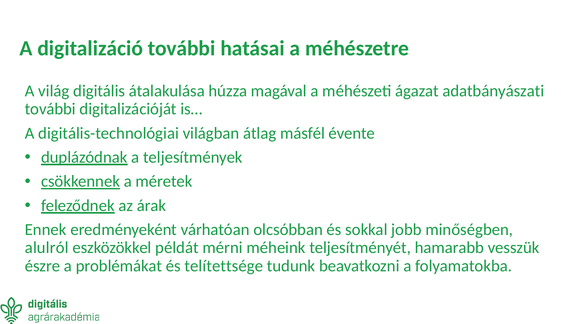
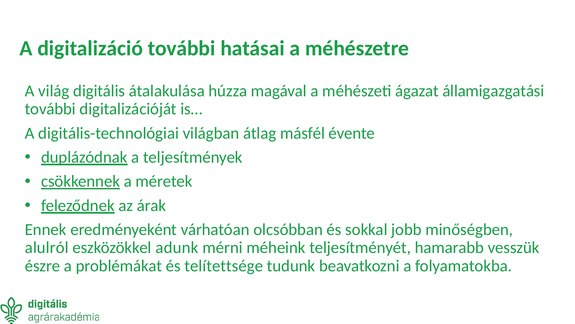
adatbányászati: adatbányászati -> államigazgatási (493, 91)
példát: példát -> adunk (177, 247)
